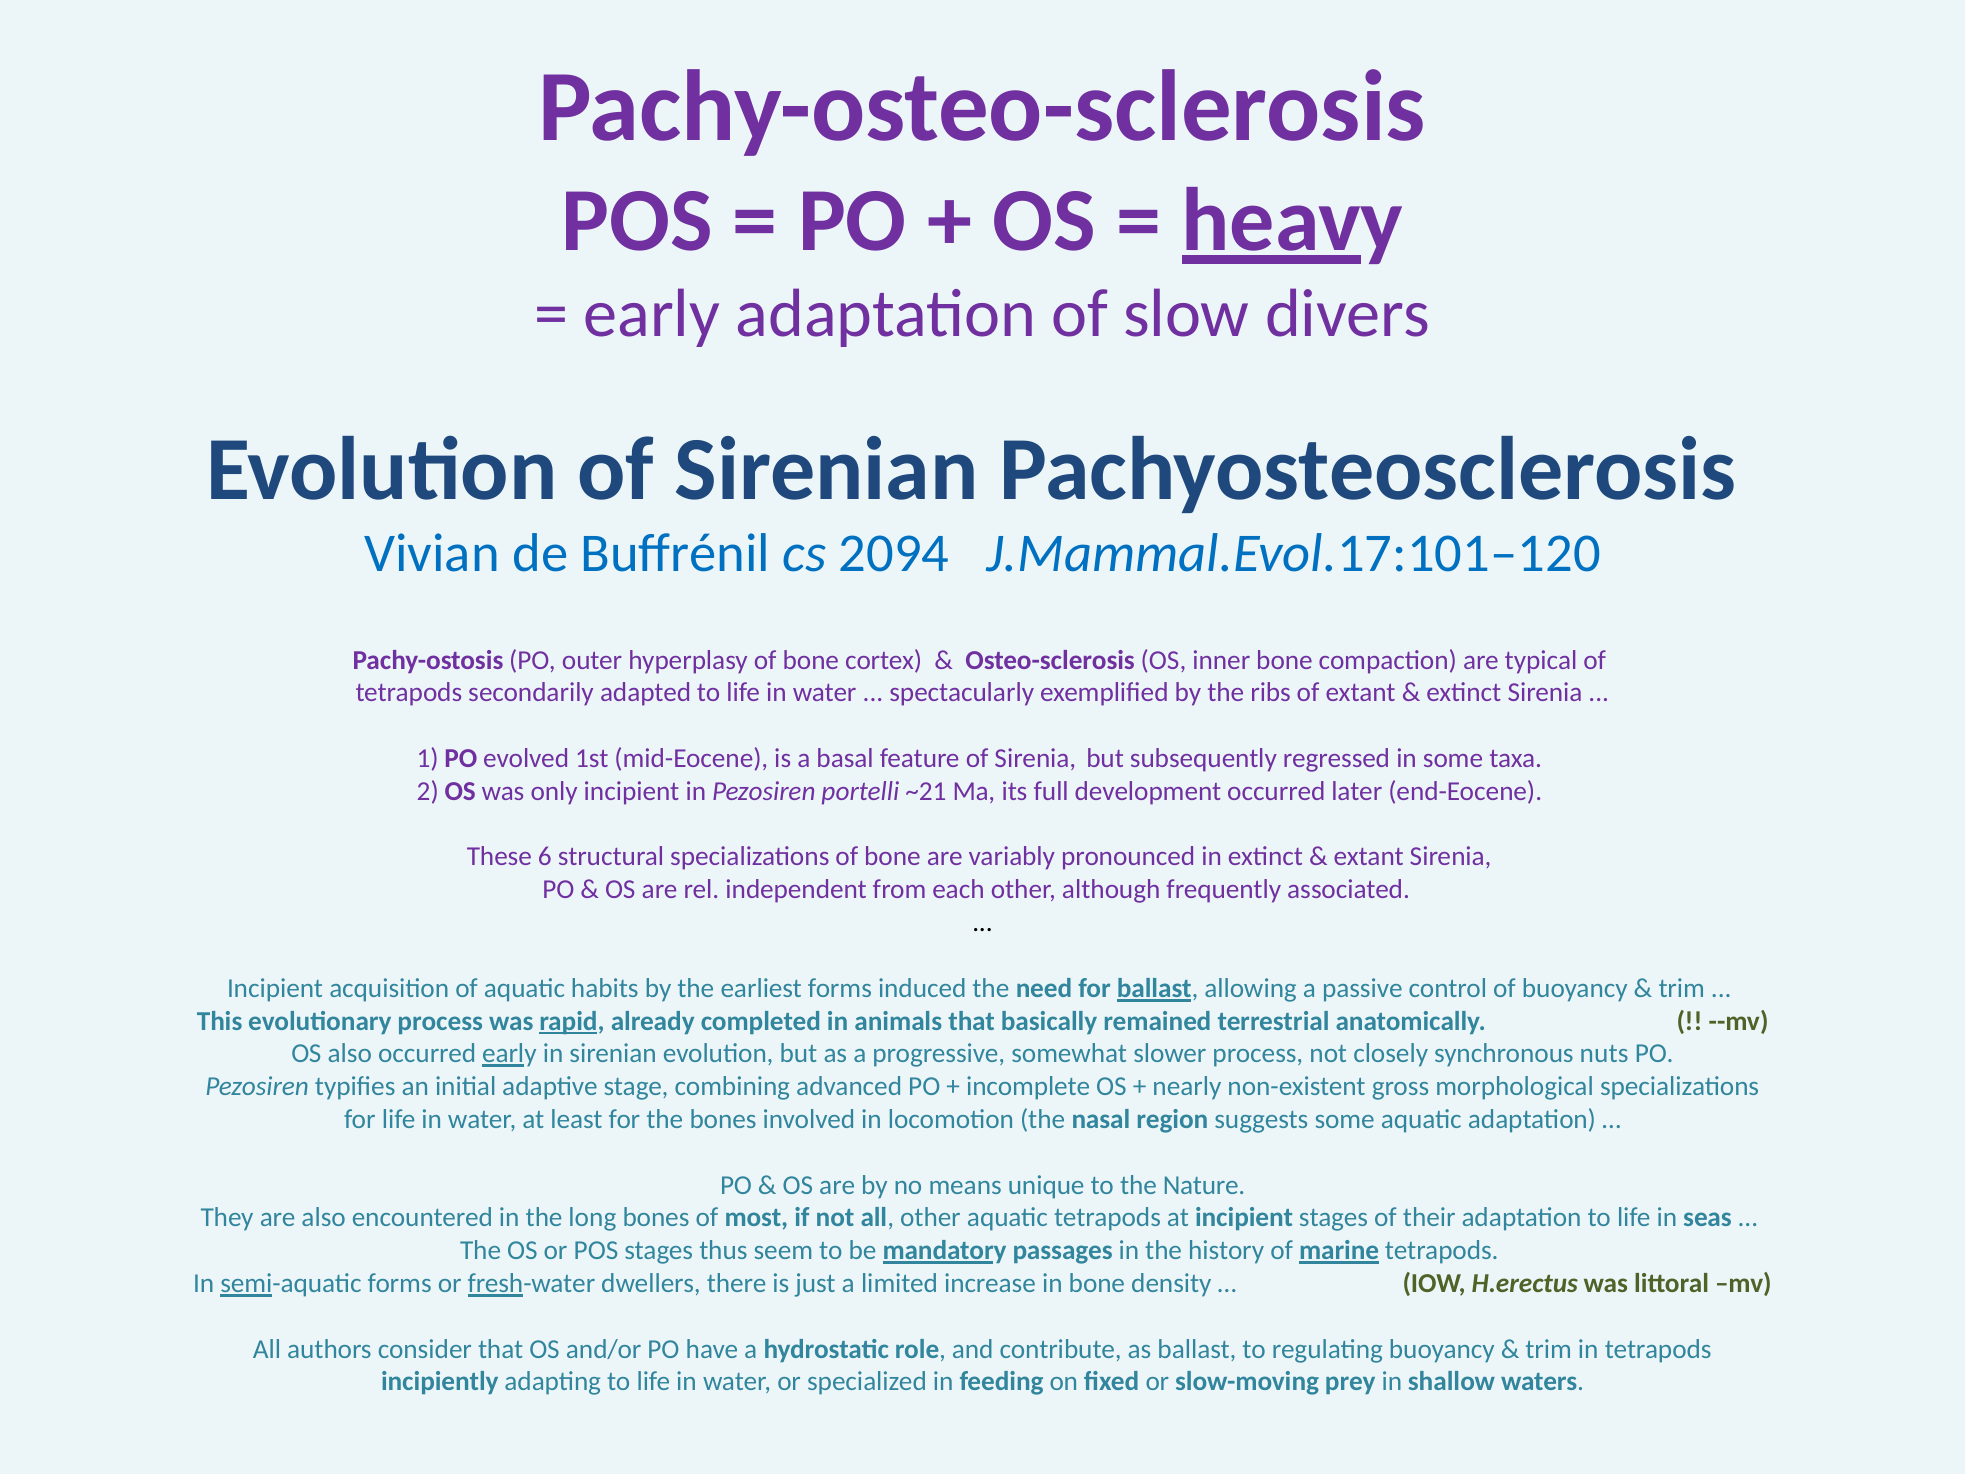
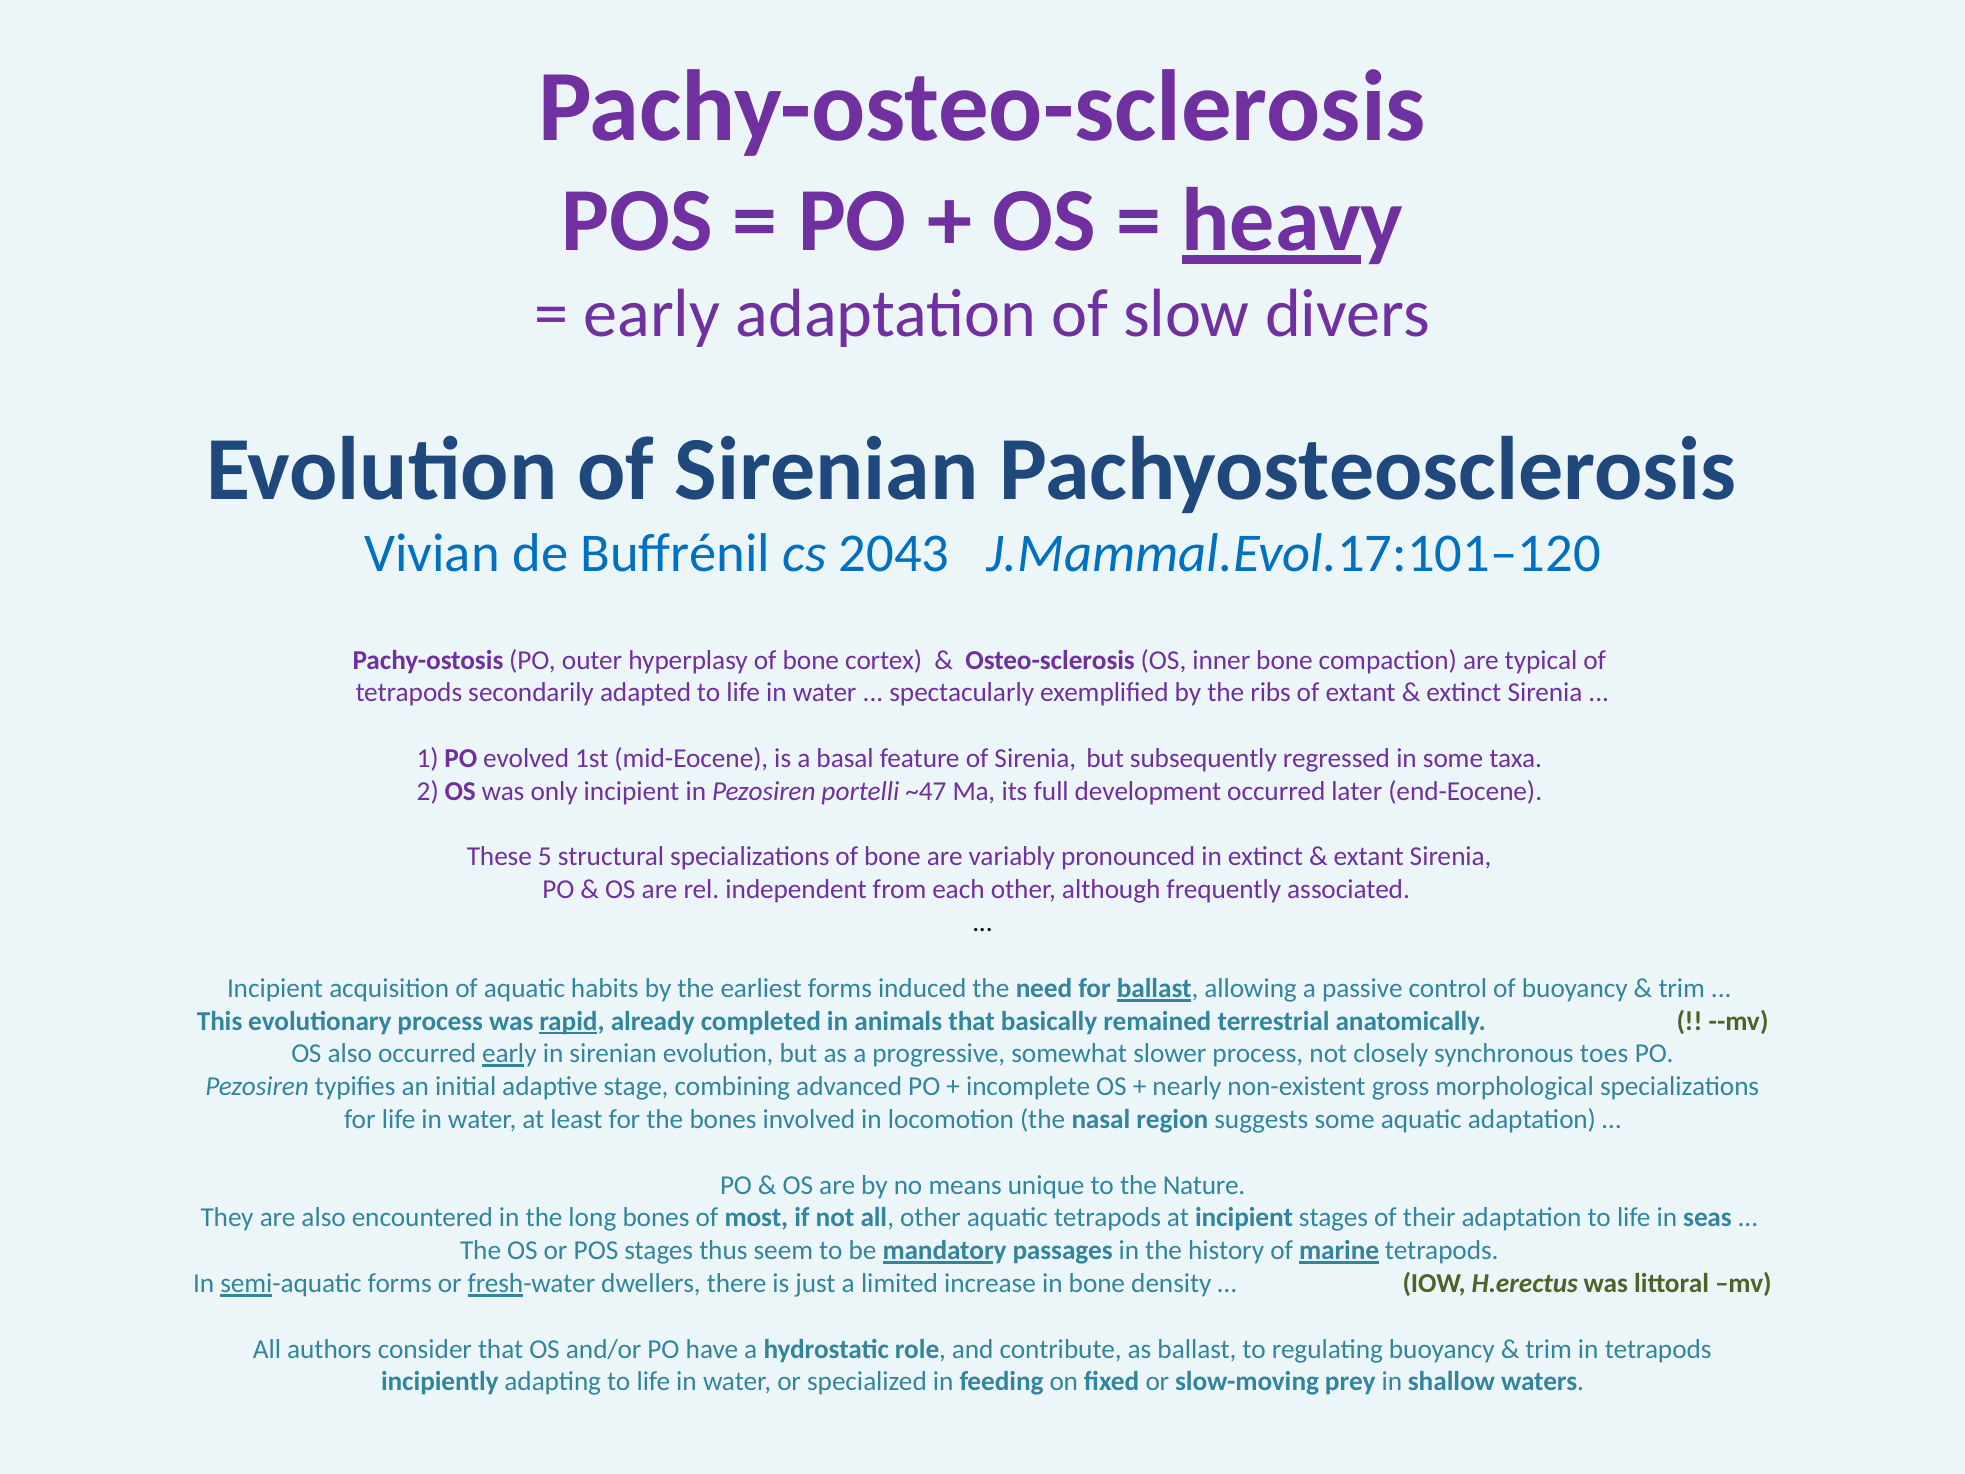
2094: 2094 -> 2043 (894, 554)
~21: ~21 -> ~47 (926, 791)
6: 6 -> 5 (545, 857)
nuts: nuts -> toes (1604, 1054)
